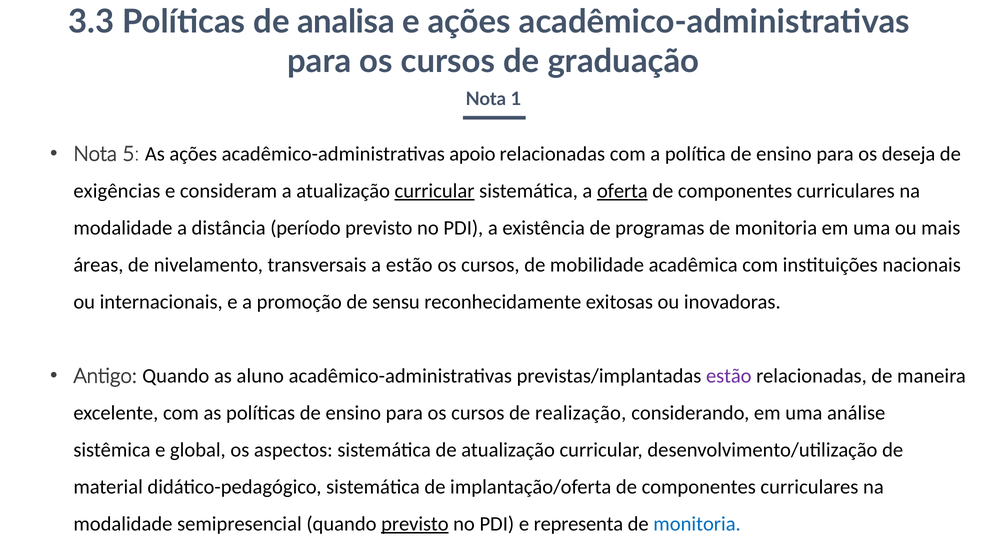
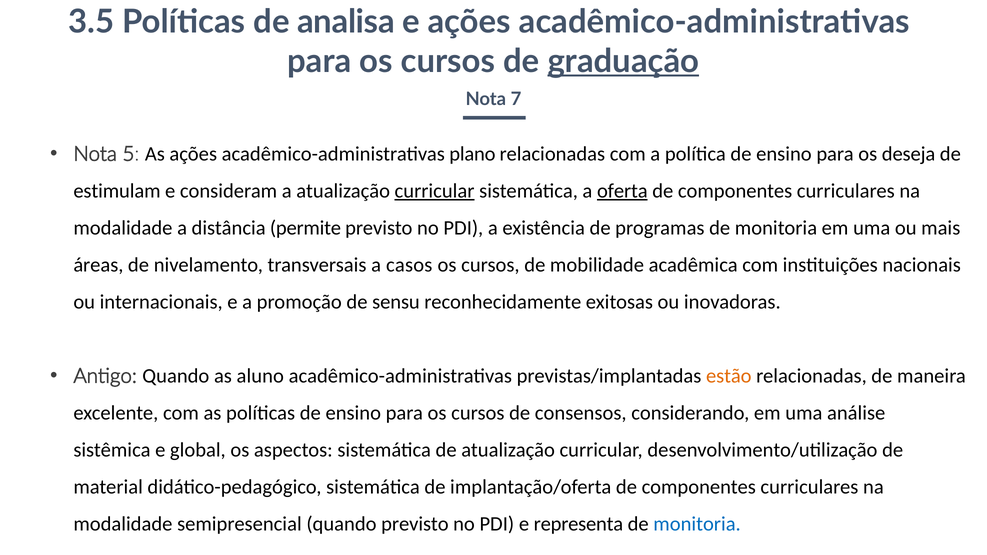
3.3: 3.3 -> 3.5 (91, 22)
graduação underline: none -> present (623, 61)
1: 1 -> 7 (516, 99)
apoio: apoio -> plano (472, 154)
exigências: exigências -> estimulam (117, 191)
período: período -> permite (305, 228)
a estão: estão -> casos (409, 265)
estão colour: purple -> orange (729, 376)
realização: realização -> consensos (581, 413)
previsto underline: present -> none (415, 524)
